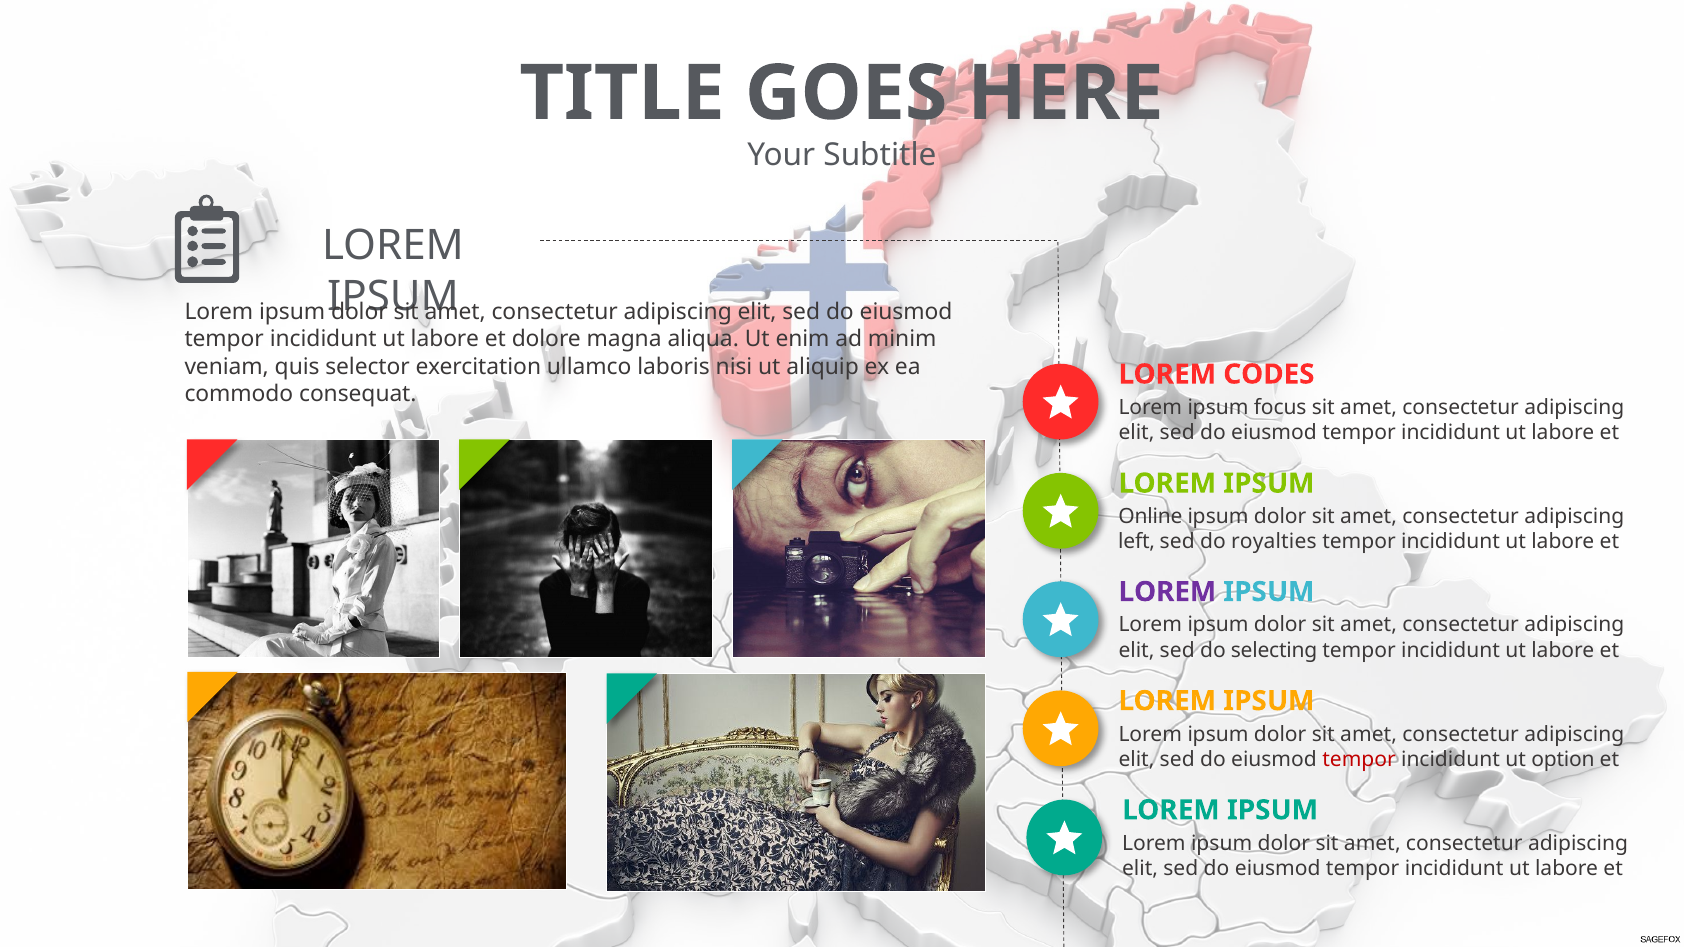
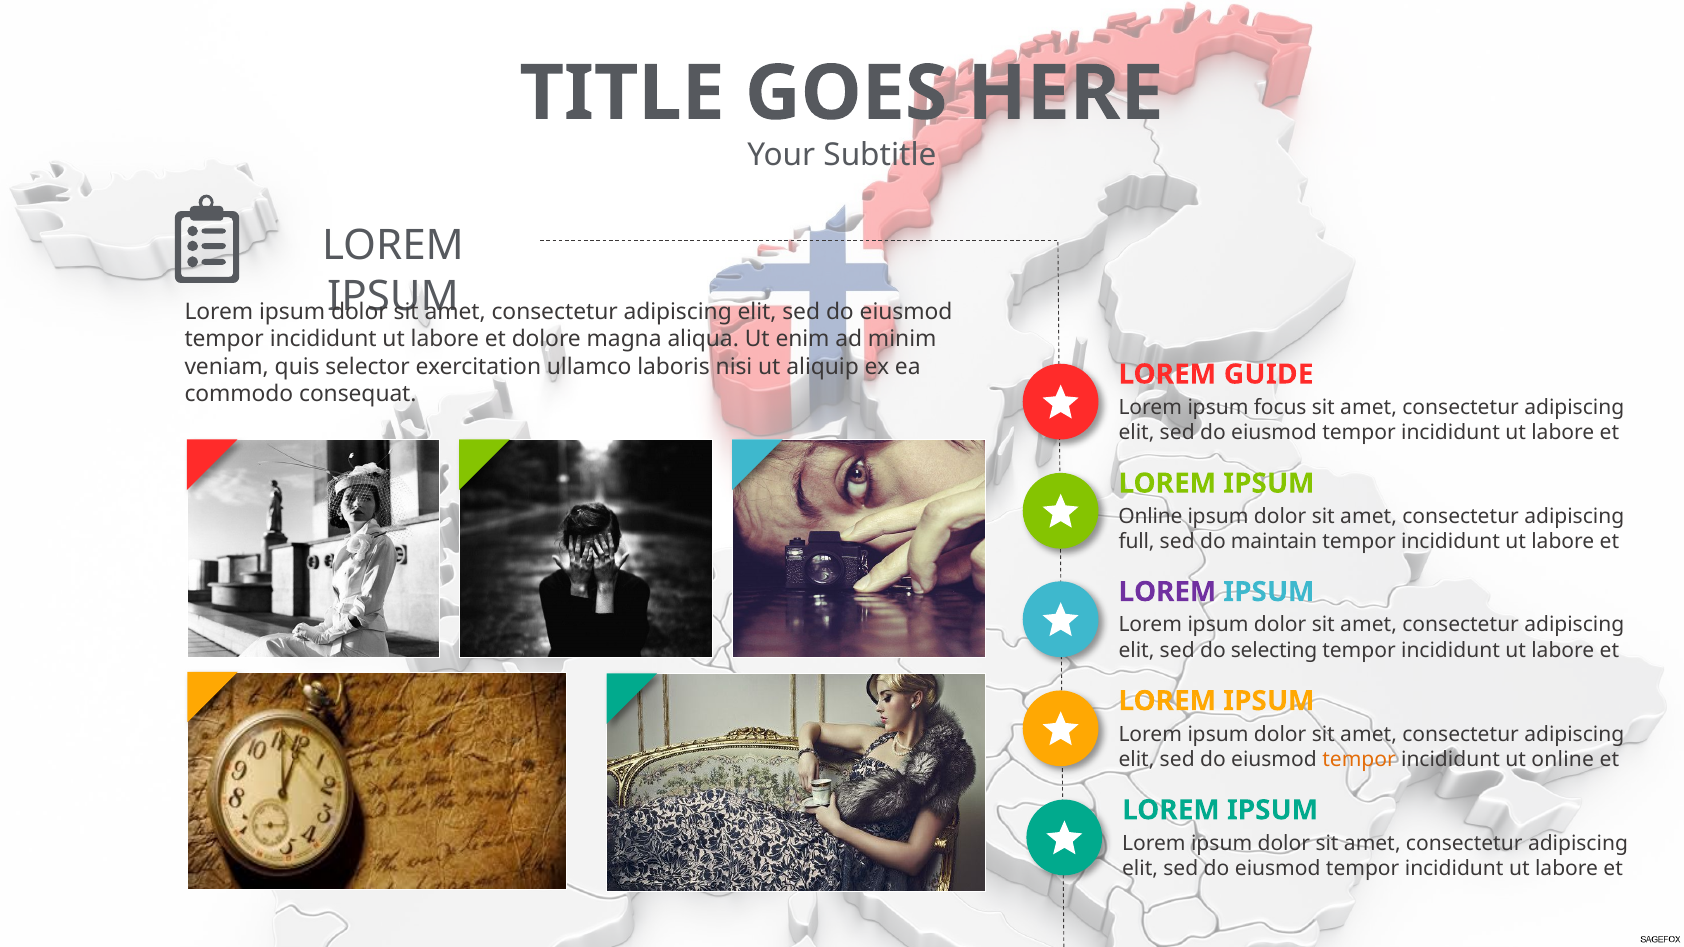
CODES: CODES -> GUIDE (1269, 374)
left: left -> full (1137, 542)
royalties: royalties -> maintain (1274, 542)
tempor colour: red -> orange (1359, 760)
ut option: option -> online (1563, 760)
